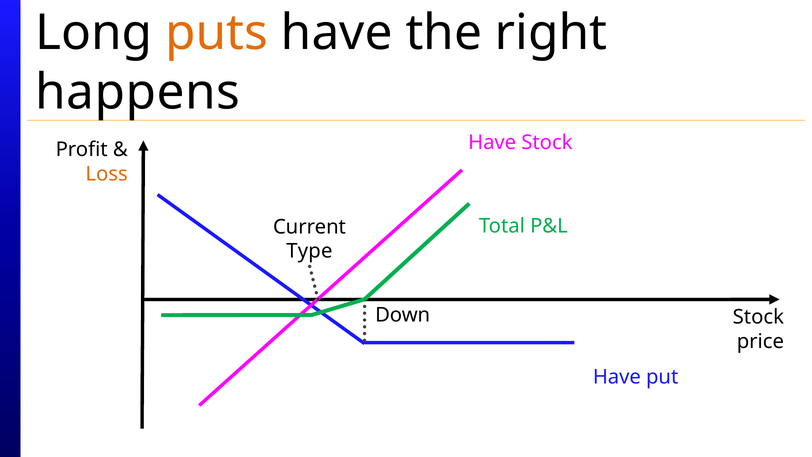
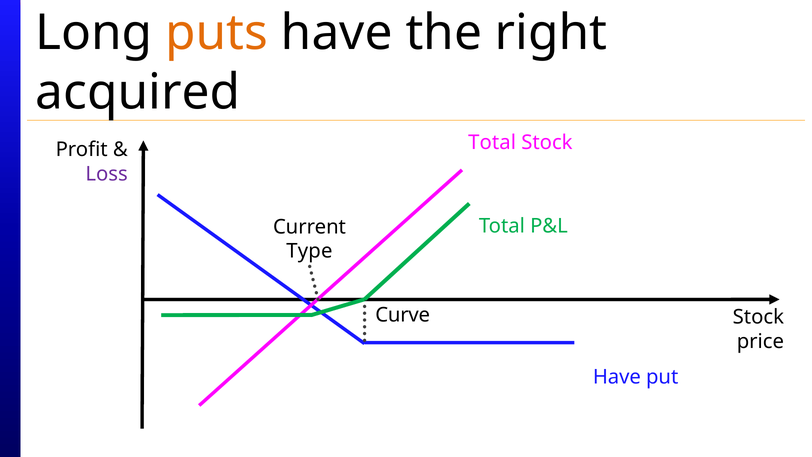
happens: happens -> acquired (138, 92)
Have: Have -> Total (492, 142)
Loss colour: orange -> purple (107, 174)
Down: Down -> Curve (403, 315)
